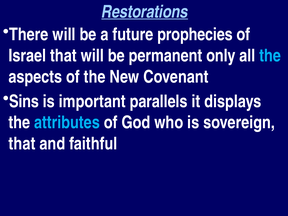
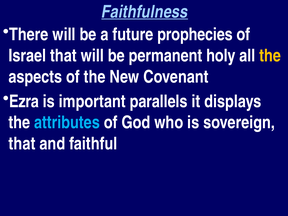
Restorations: Restorations -> Faithfulness (145, 12)
only: only -> holy (221, 56)
the colour: light blue -> yellow (270, 56)
Sins: Sins -> Ezra (24, 101)
